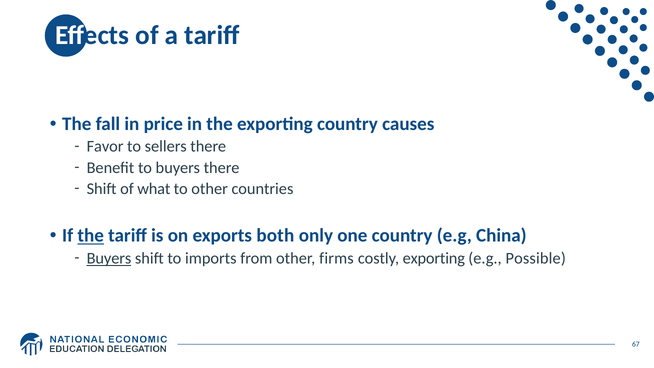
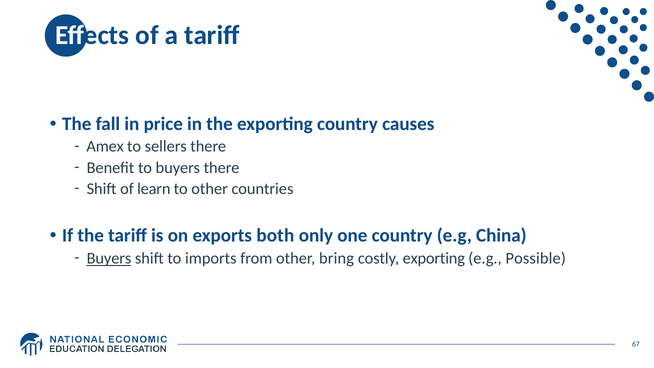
Favor: Favor -> Amex (105, 147)
what: what -> learn (154, 189)
the underline: present -> none (91, 236)
firms: firms -> bring (337, 258)
